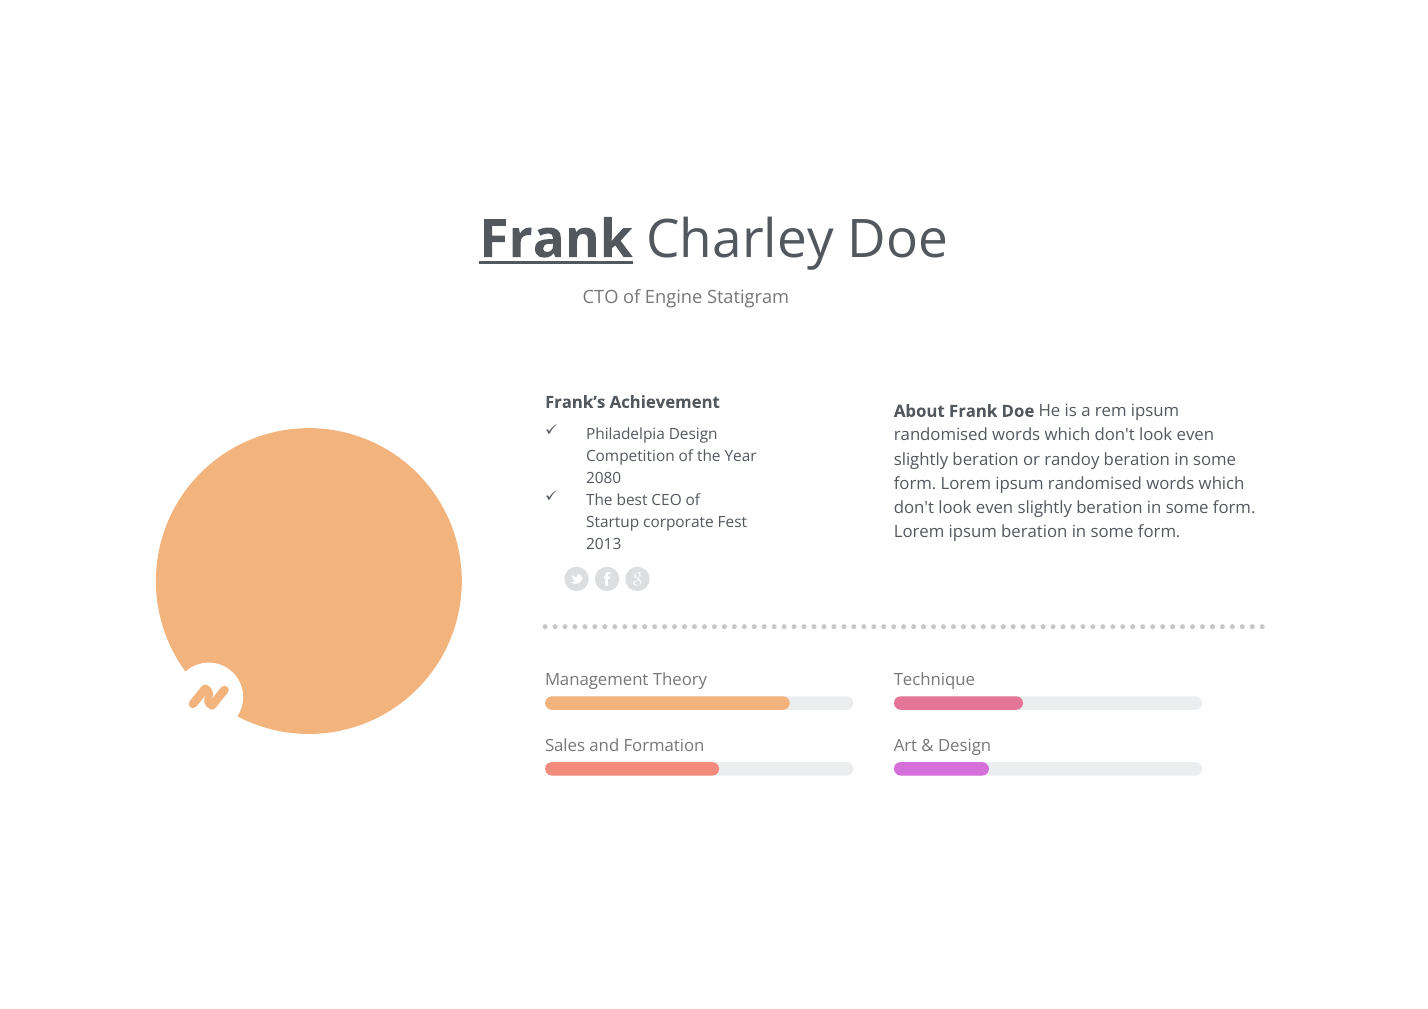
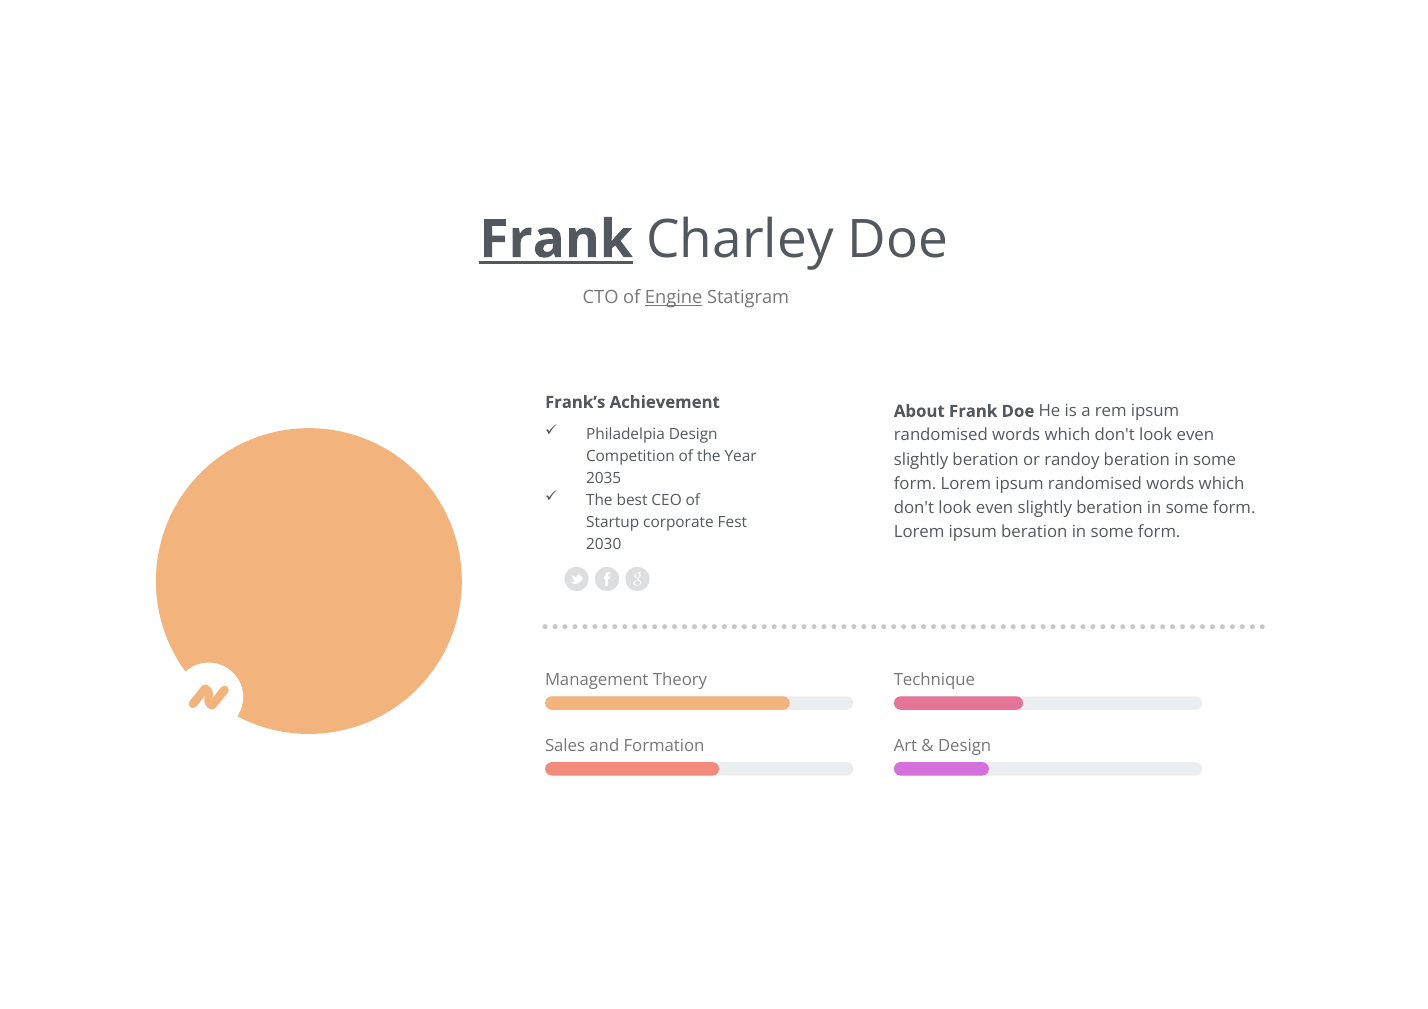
Engine underline: none -> present (674, 298)
2080: 2080 -> 2035 (604, 479)
2013: 2013 -> 2030 (604, 545)
